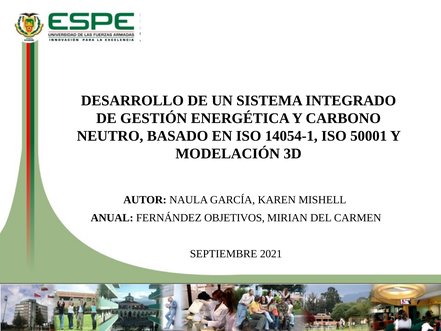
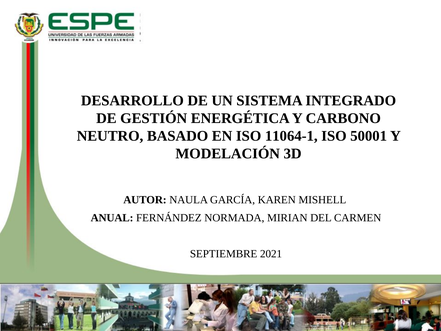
14054-1: 14054-1 -> 11064-1 (291, 136)
OBJETIVOS: OBJETIVOS -> NORMADA (234, 218)
